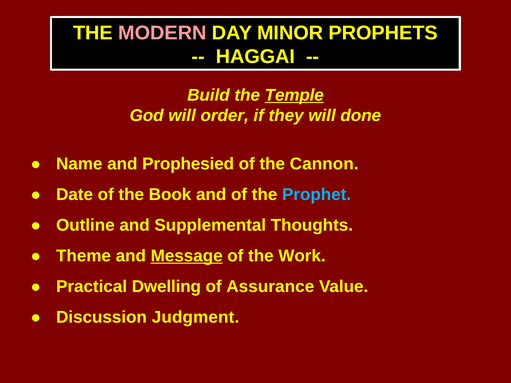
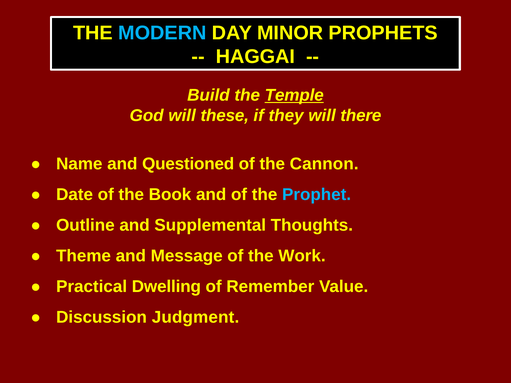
MODERN colour: pink -> light blue (162, 33)
order: order -> these (225, 116)
done: done -> there (361, 116)
Prophesied: Prophesied -> Questioned (188, 164)
Message underline: present -> none (187, 256)
Assurance: Assurance -> Remember (270, 287)
